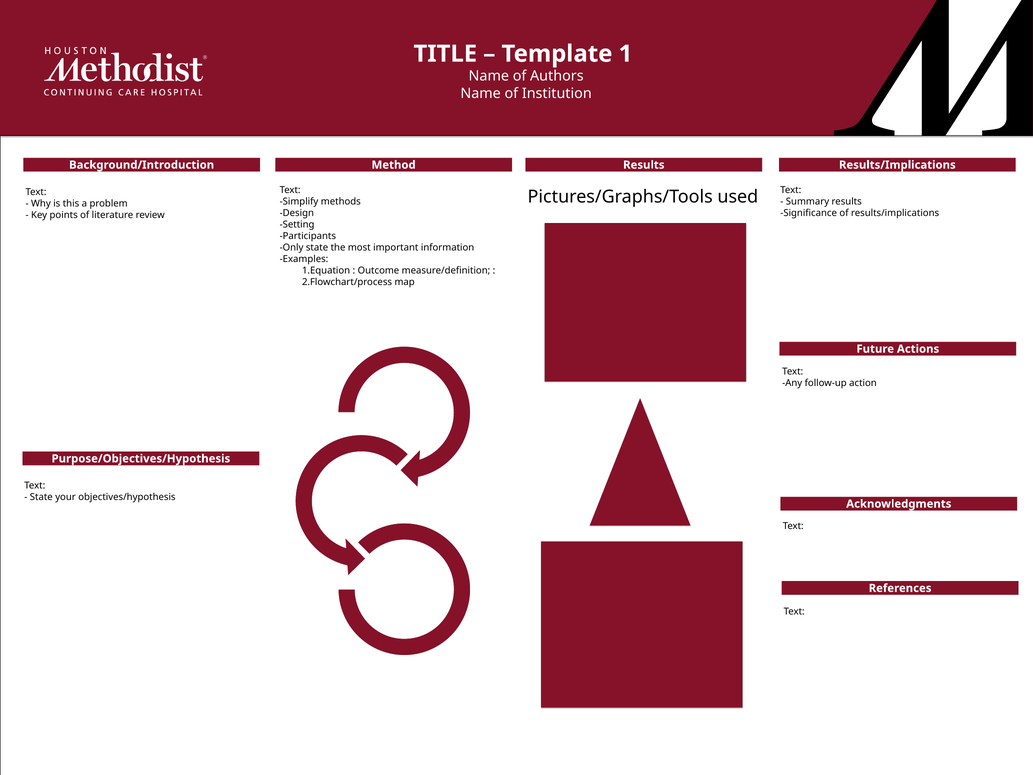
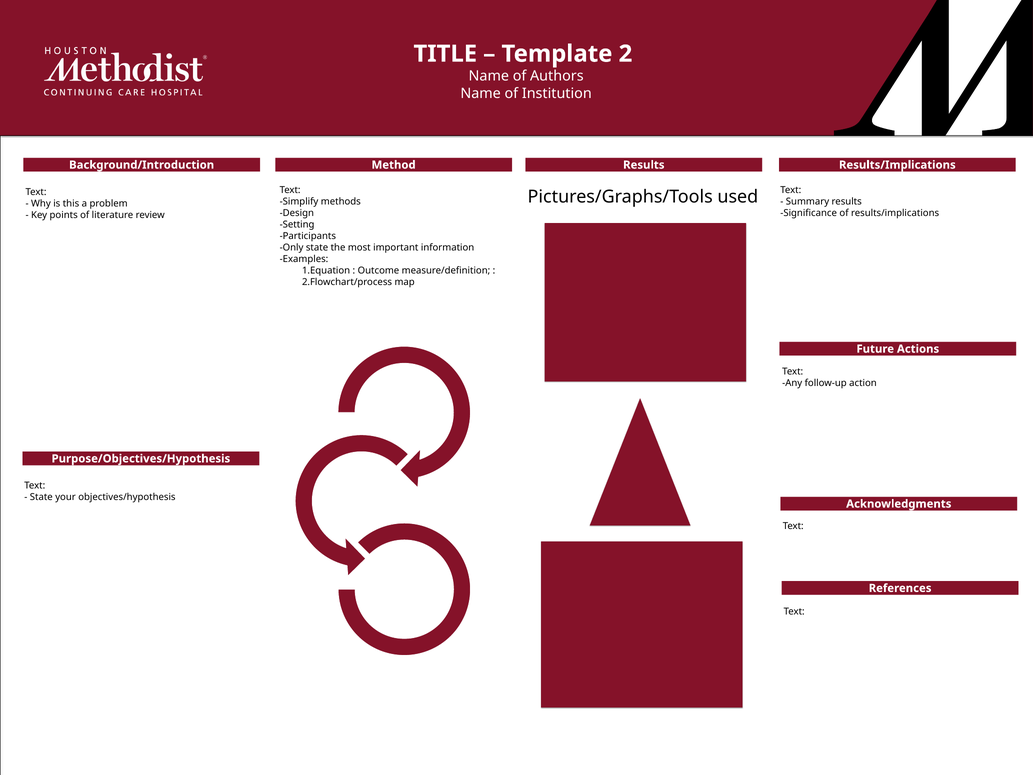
1: 1 -> 2 (625, 54)
